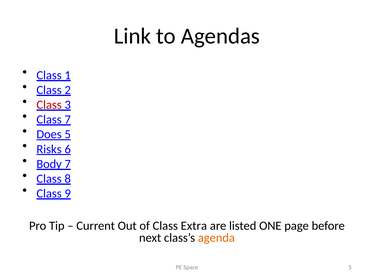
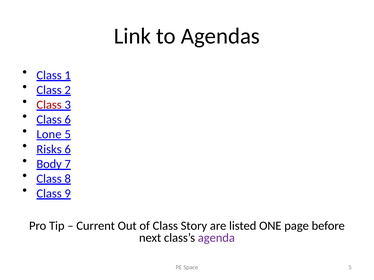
Class 7: 7 -> 6 (68, 120)
Does: Does -> Lone (49, 135)
Extra: Extra -> Story (194, 226)
agenda colour: orange -> purple (216, 238)
